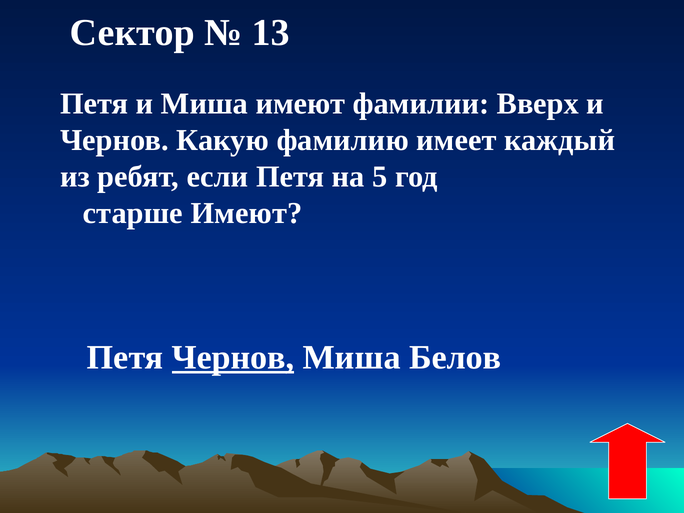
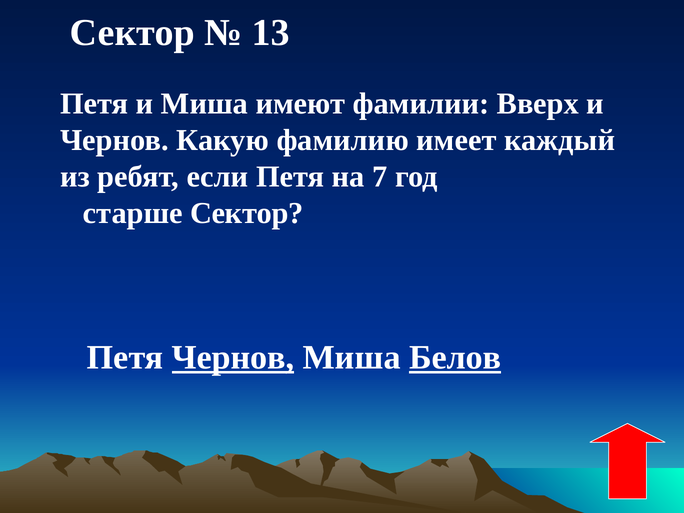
5: 5 -> 7 (380, 177)
старше Имеют: Имеют -> Сектор (247, 213)
Белов underline: none -> present (455, 358)
